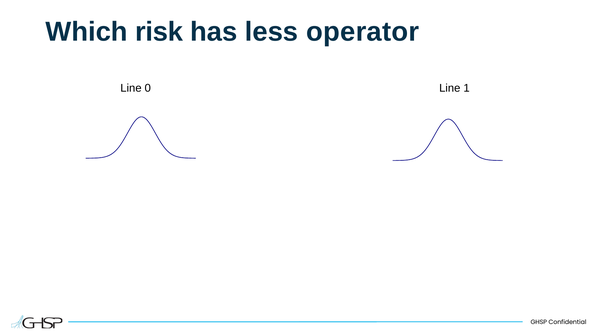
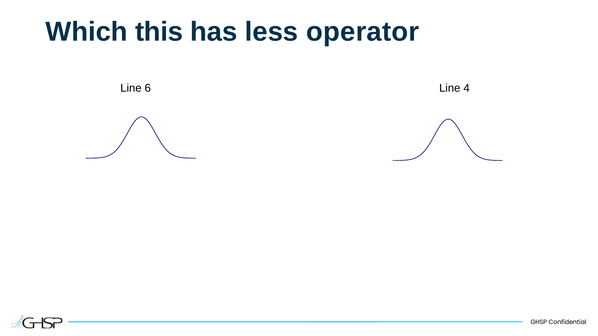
risk: risk -> this (159, 32)
0: 0 -> 6 (148, 88)
1: 1 -> 4 (467, 88)
